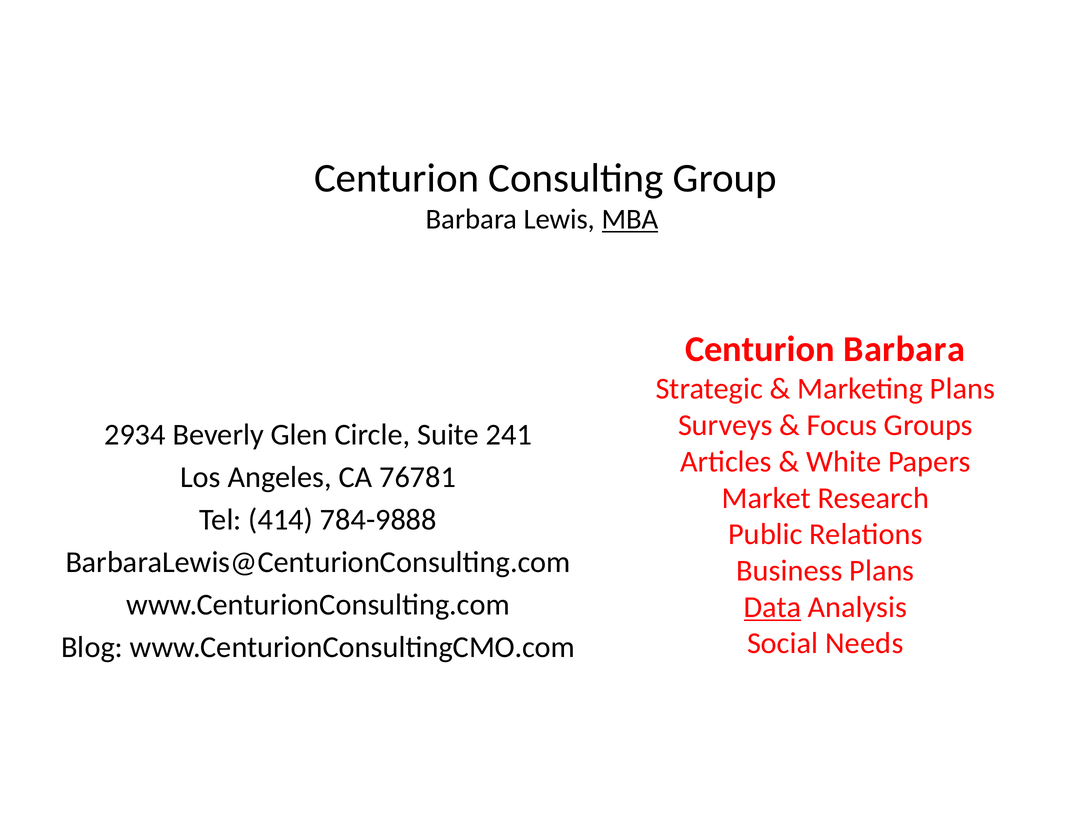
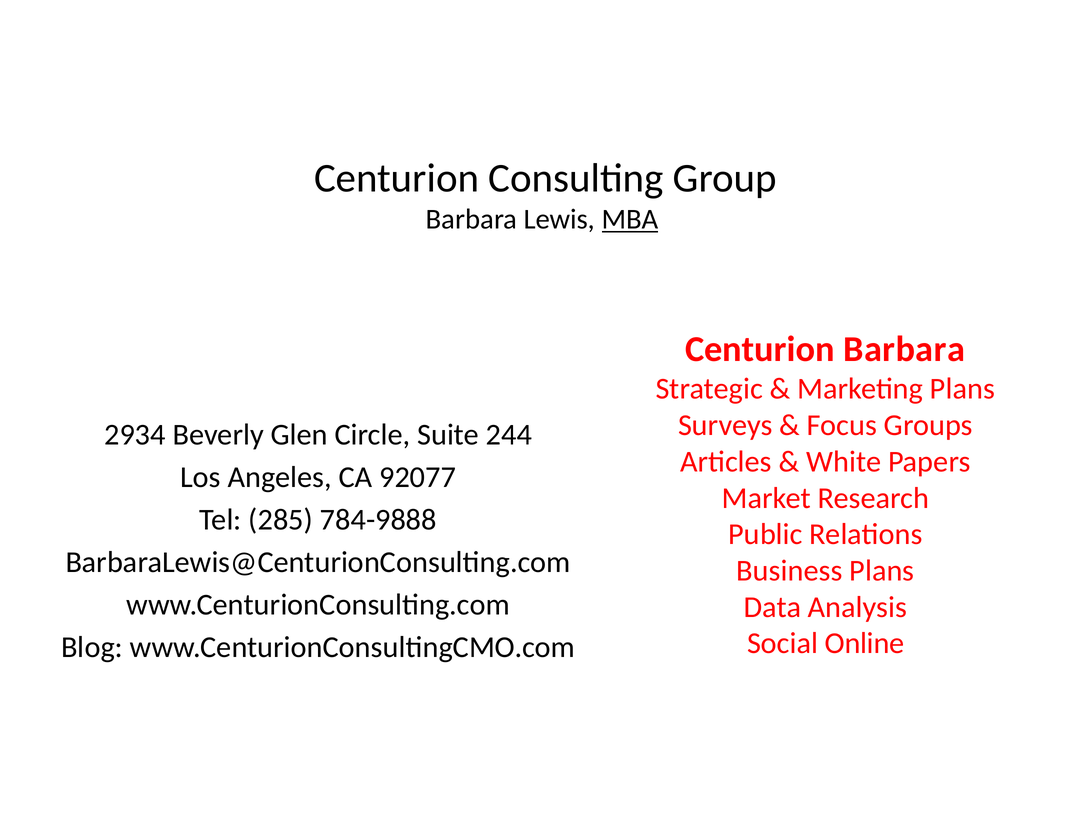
241: 241 -> 244 (509, 435)
76781: 76781 -> 92077 (418, 477)
414: 414 -> 285 (281, 520)
Data underline: present -> none (772, 607)
Needs: Needs -> Online (865, 644)
